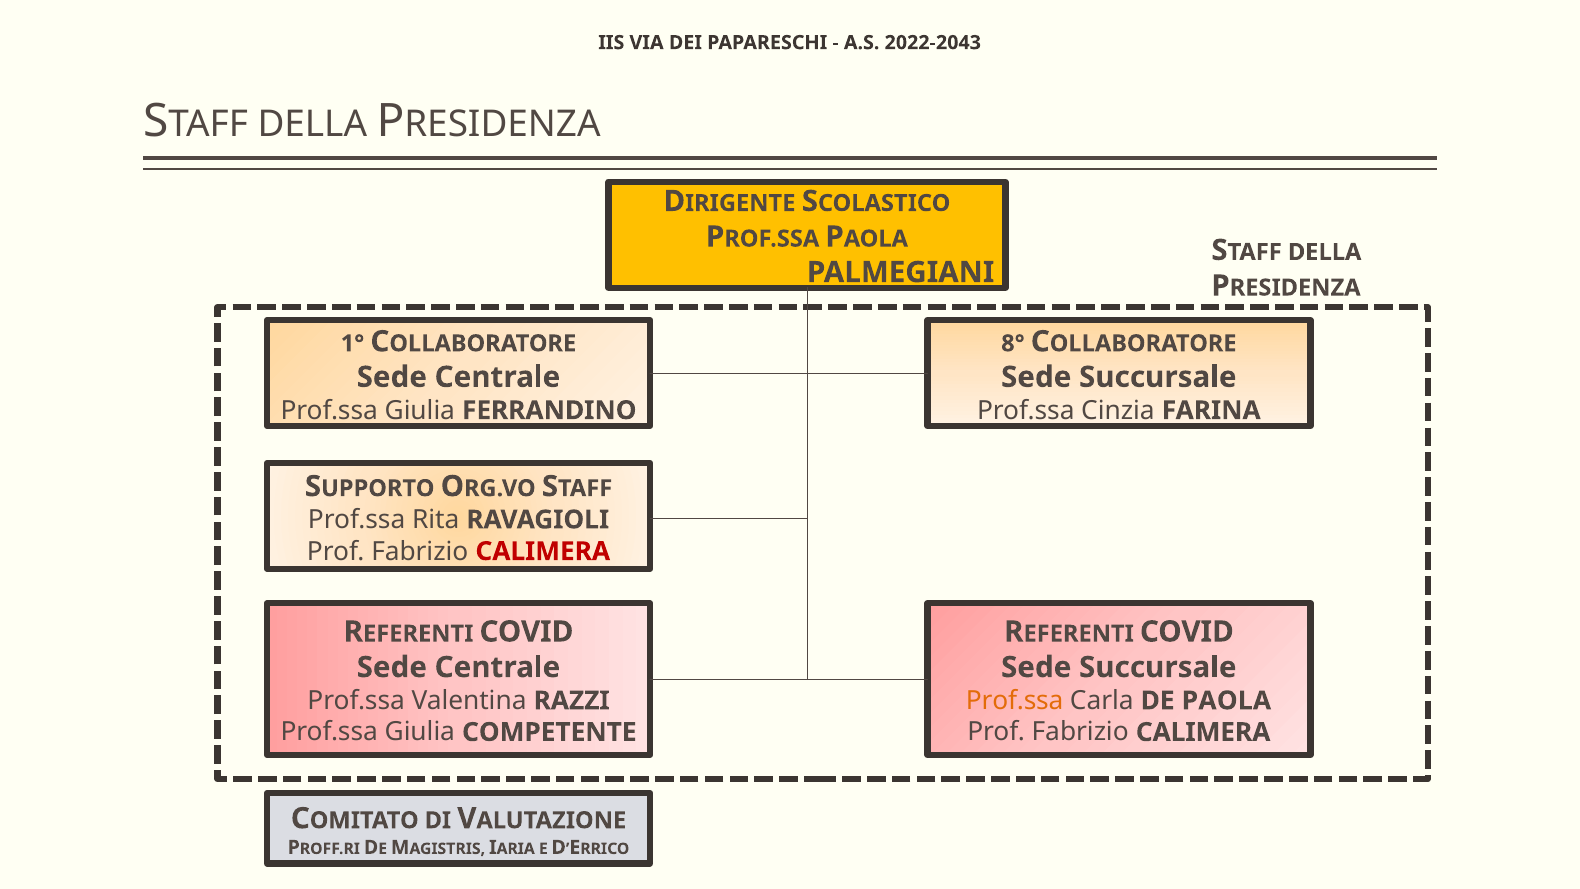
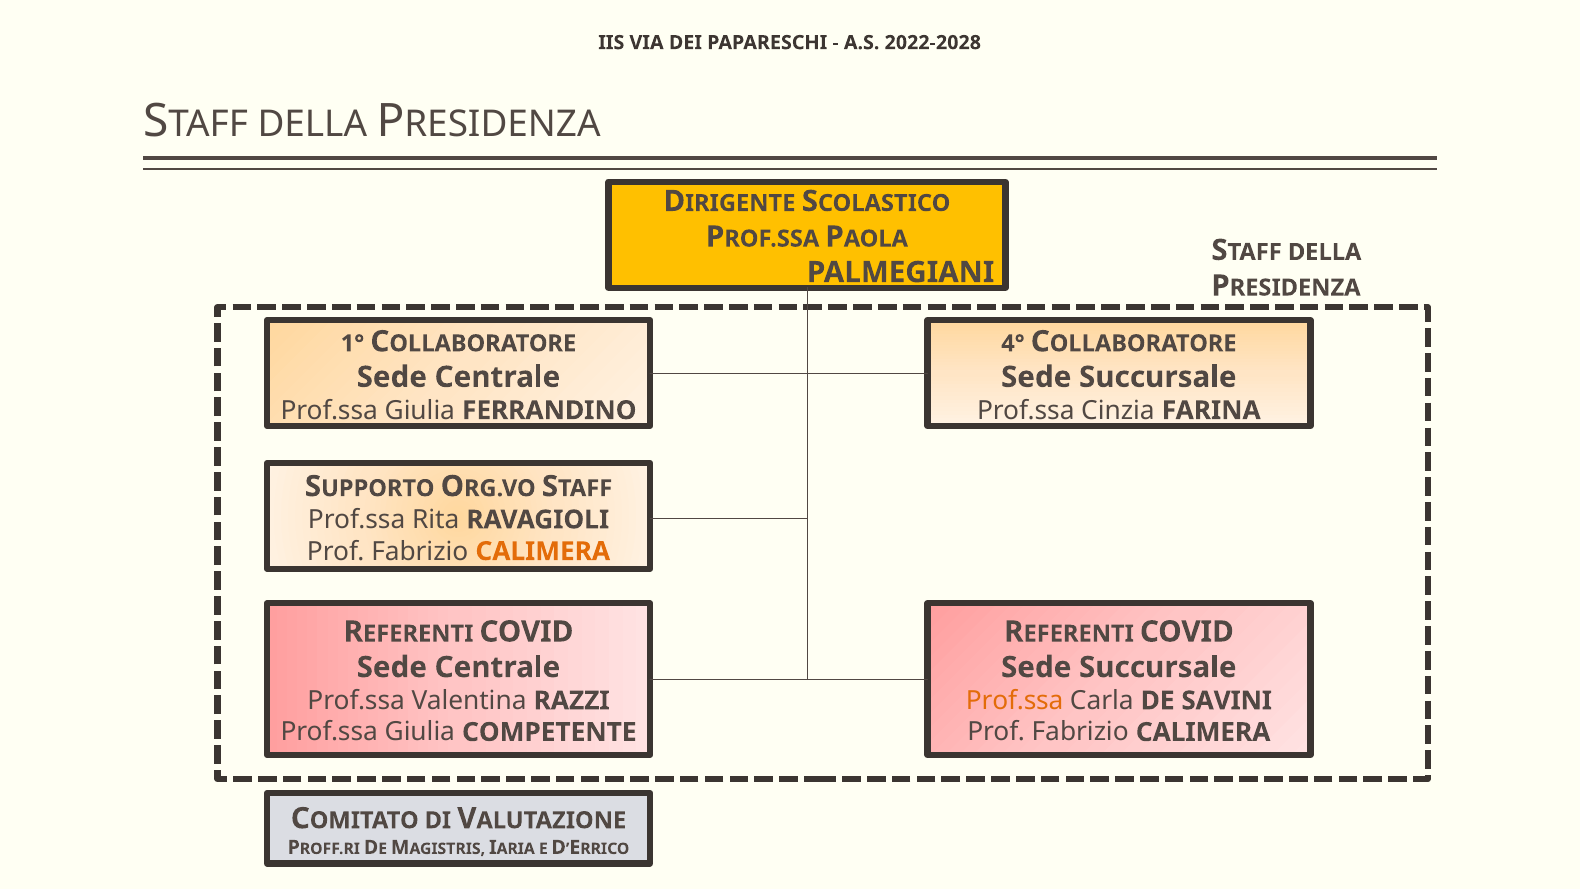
2022-2043: 2022-2043 -> 2022-2028 (933, 43)
8°: 8° -> 4° (1013, 343)
CALIMERA colour: red -> orange (543, 551)
DE PAOLA: PAOLA -> SAVINI (1227, 700)
